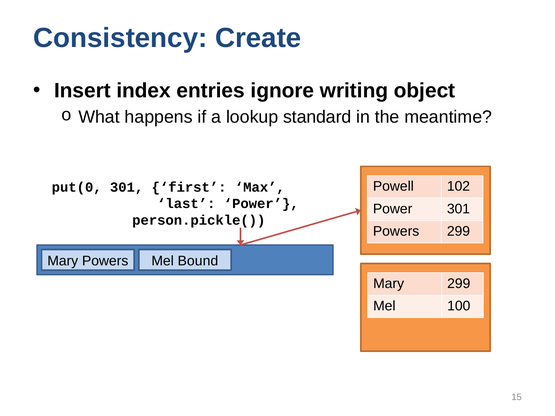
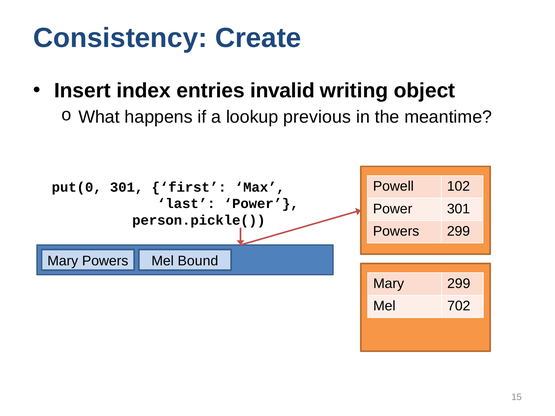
ignore: ignore -> invalid (282, 91)
standard: standard -> previous (317, 117)
100: 100 -> 702 (459, 306)
